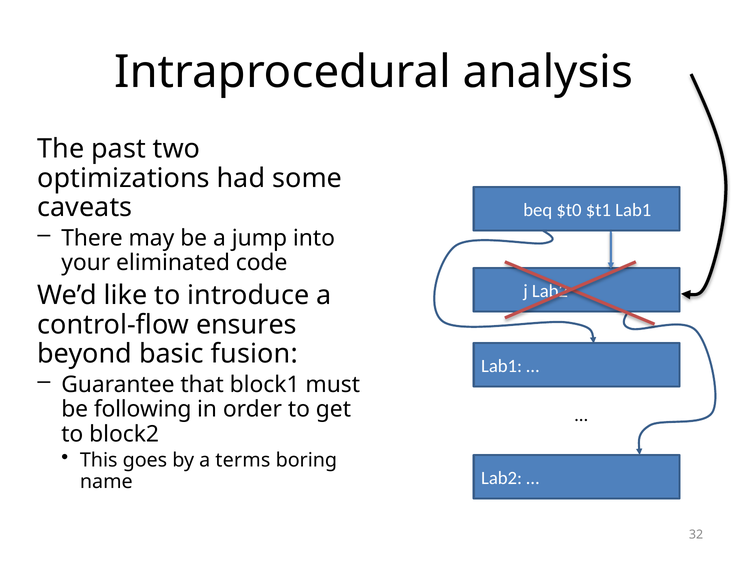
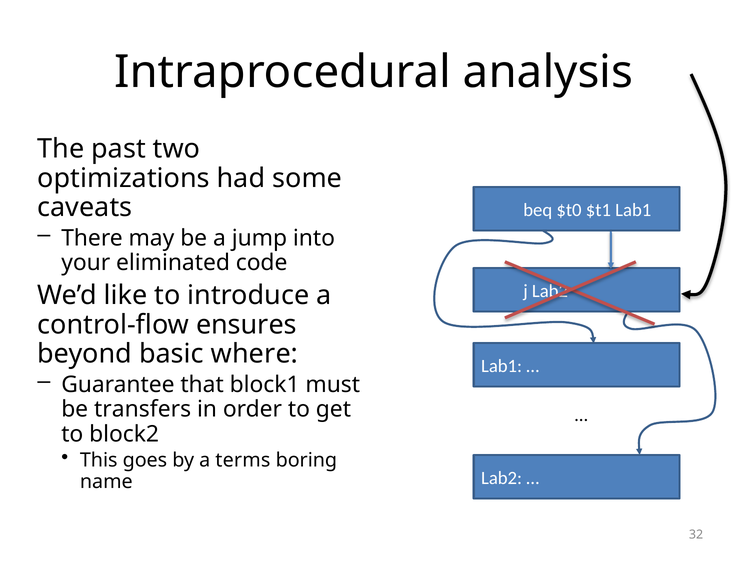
fusion: fusion -> where (255, 354)
following: following -> transfers (143, 409)
